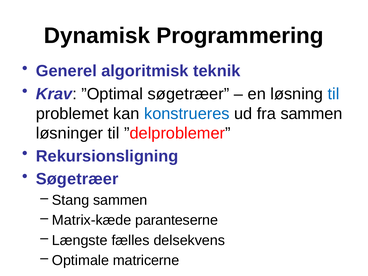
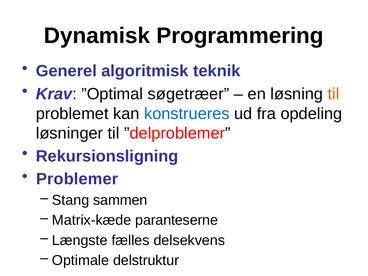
til colour: blue -> orange (334, 94)
fra sammen: sammen -> opdeling (311, 114)
Søgetræer: Søgetræer -> Problemer (77, 179)
matricerne: matricerne -> delstruktur (146, 260)
